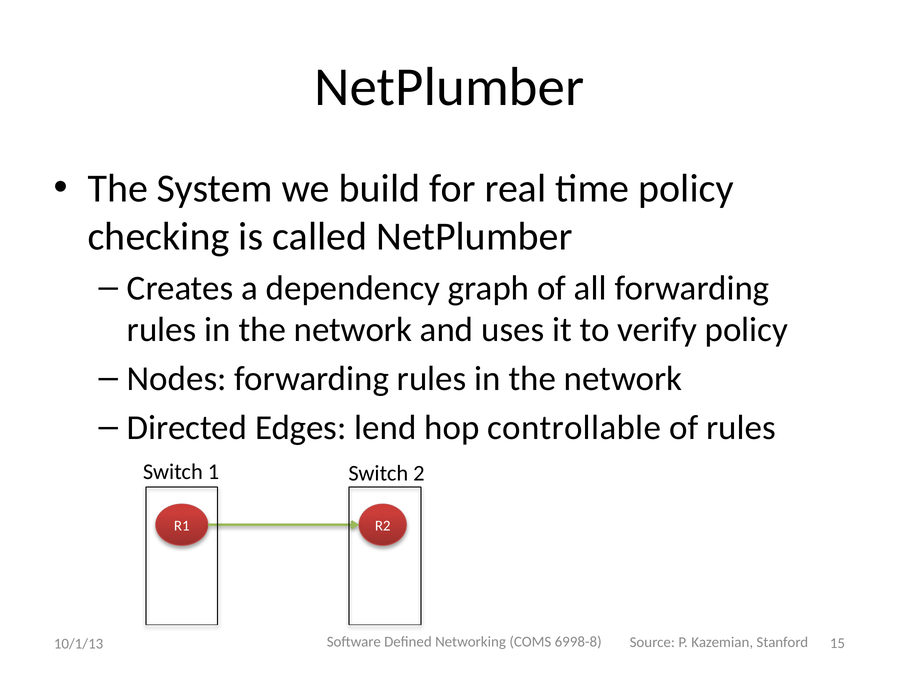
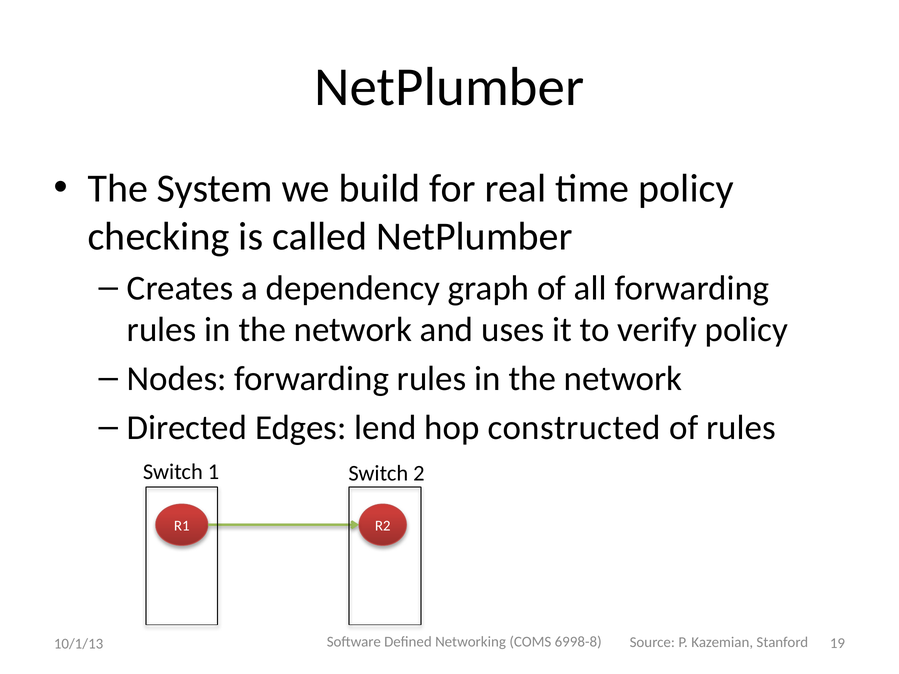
controllable: controllable -> constructed (574, 428)
15: 15 -> 19 (837, 644)
